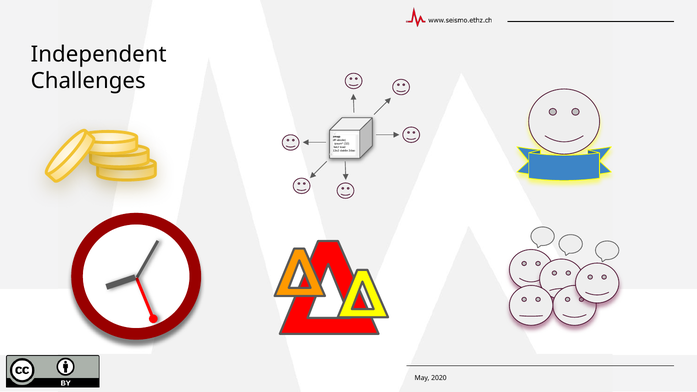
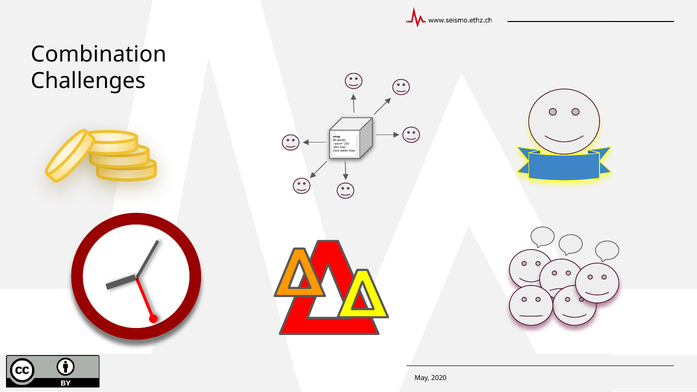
Independent: Independent -> Combination (99, 54)
